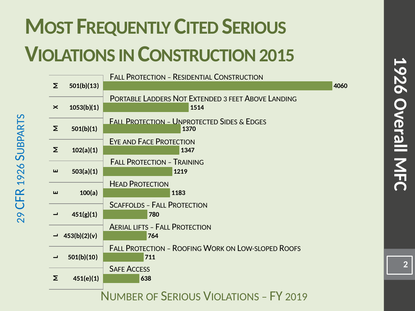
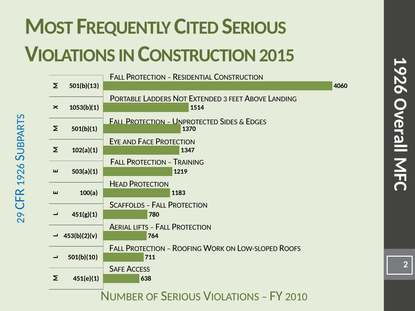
2019: 2019 -> 2010 (296, 297)
